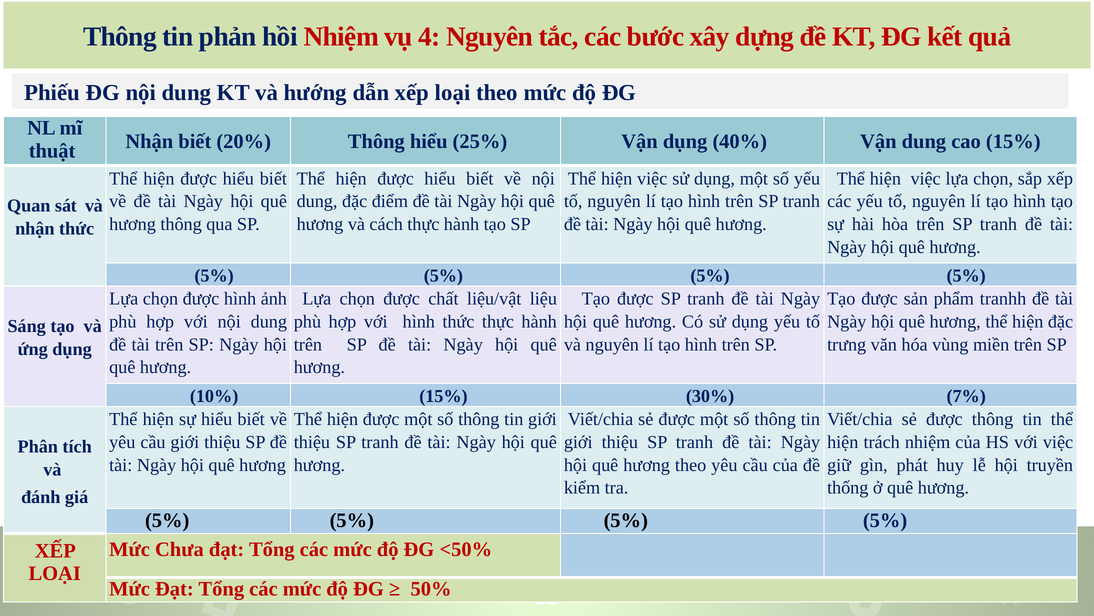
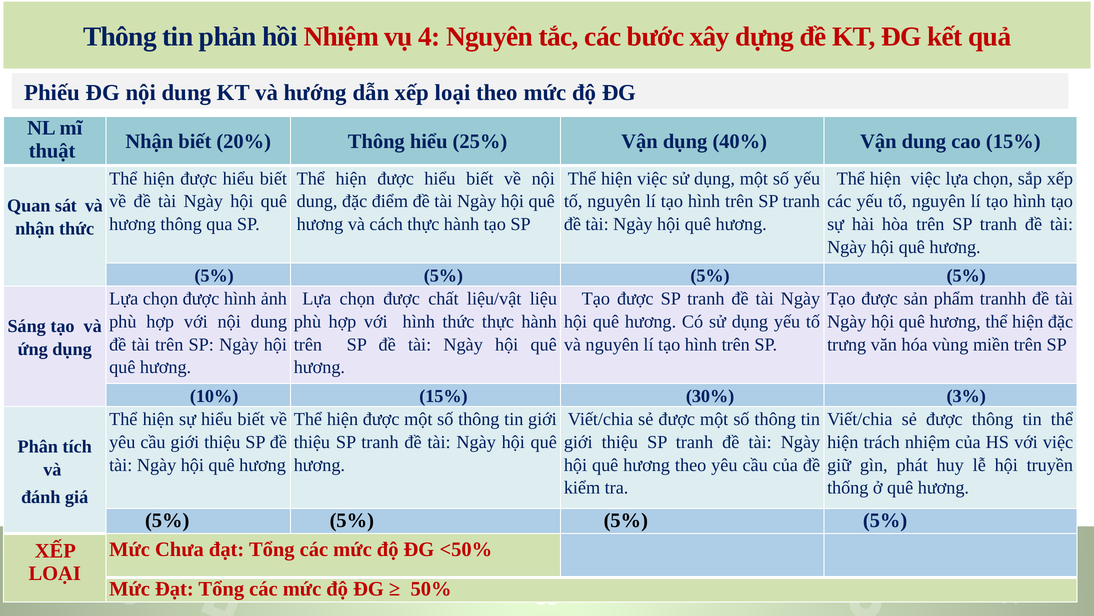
7%: 7% -> 3% (966, 396)
